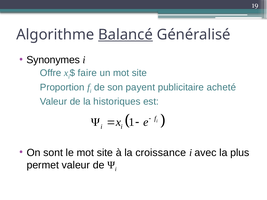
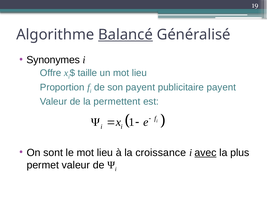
faire: faire -> taille (87, 73)
un mot site: site -> lieu (139, 73)
publicitaire acheté: acheté -> payent (221, 87)
historiques: historiques -> permettent (117, 102)
le mot site: site -> lieu (105, 153)
avec underline: none -> present (206, 153)
